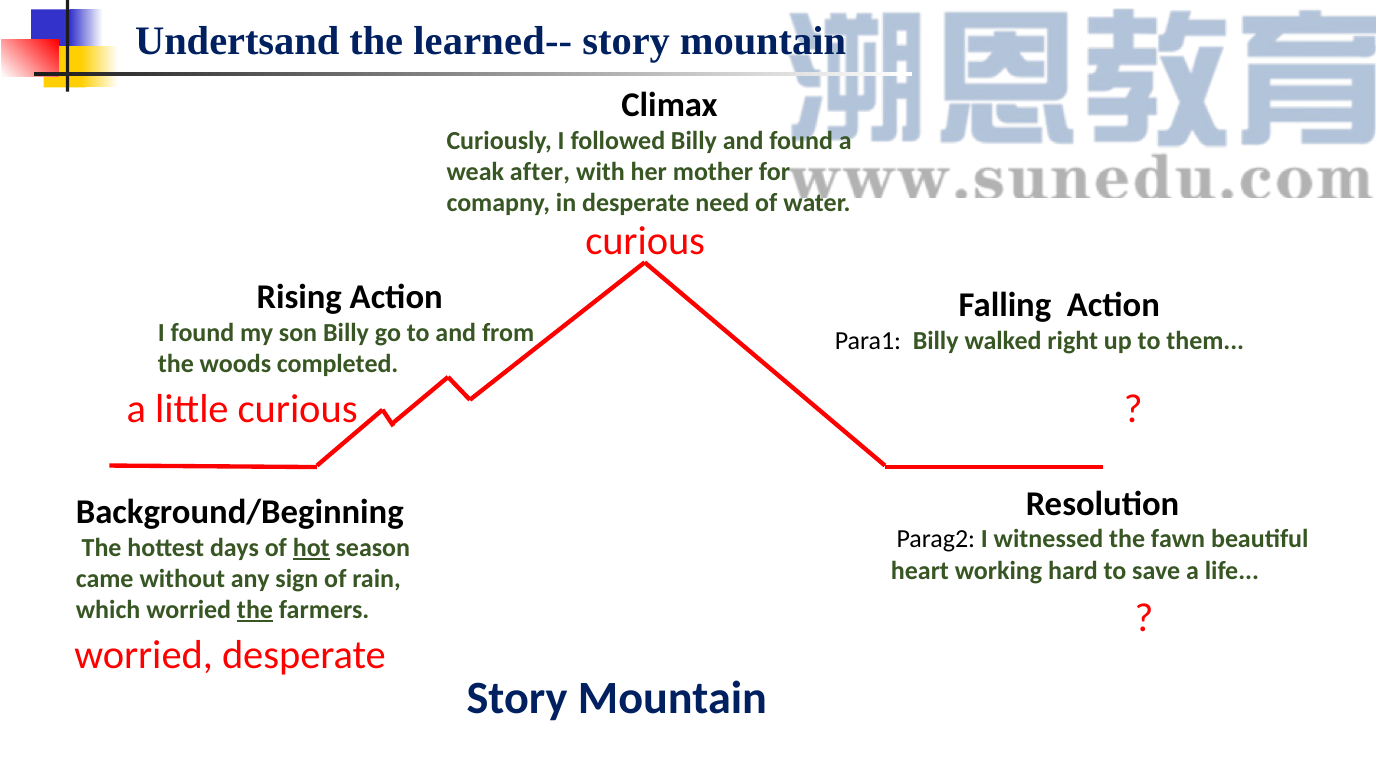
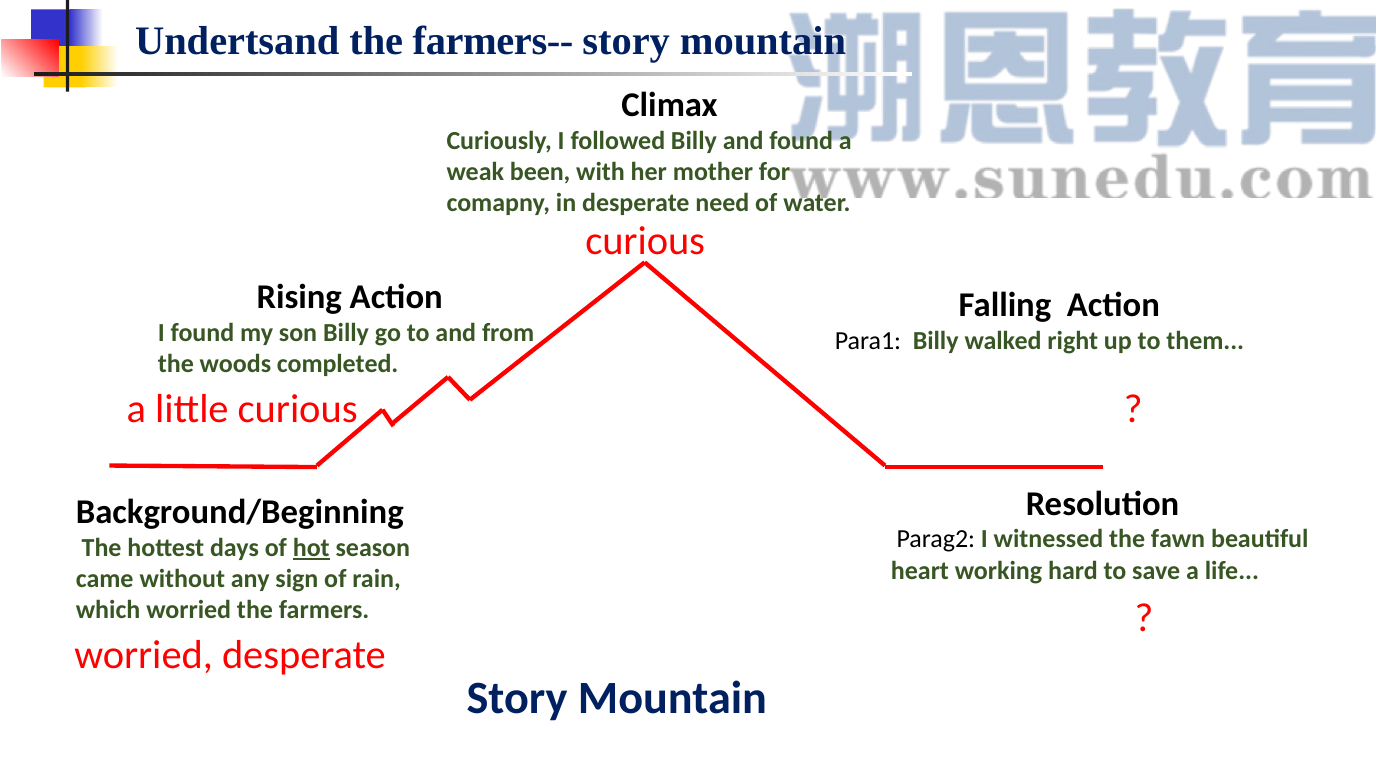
learned--: learned-- -> farmers-- (493, 42)
after: after -> been (540, 172)
the underline: present -> none (255, 610)
